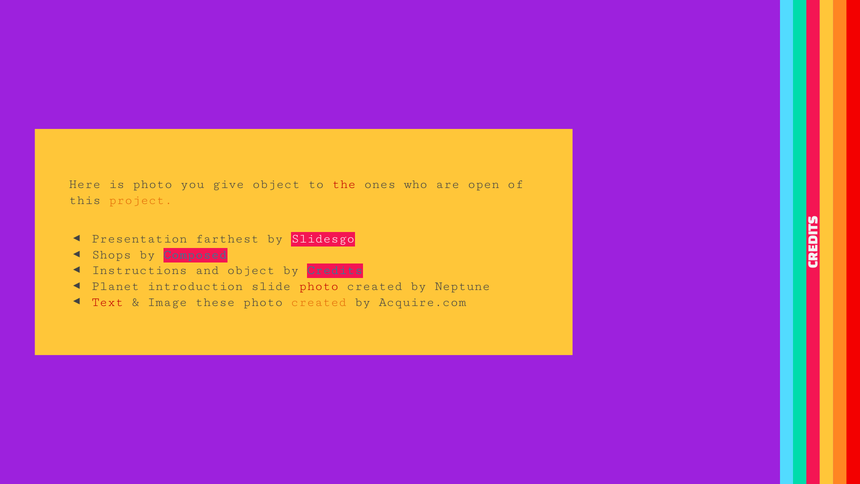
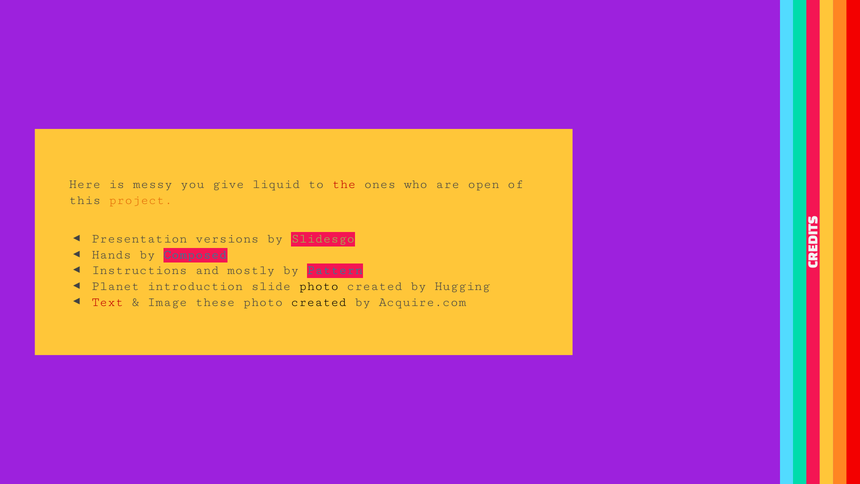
is photo: photo -> messy (153, 184)
give object: object -> liquid (276, 184)
farthest: farthest -> versions (227, 238)
Slidesgo colour: white -> light green (323, 238)
Shops: Shops -> Hands (112, 254)
and object: object -> mostly (251, 270)
Credits: Credits -> Pattern (335, 270)
photo colour: red -> black (319, 286)
Neptune: Neptune -> Hugging (462, 286)
created colour: orange -> black (319, 302)
